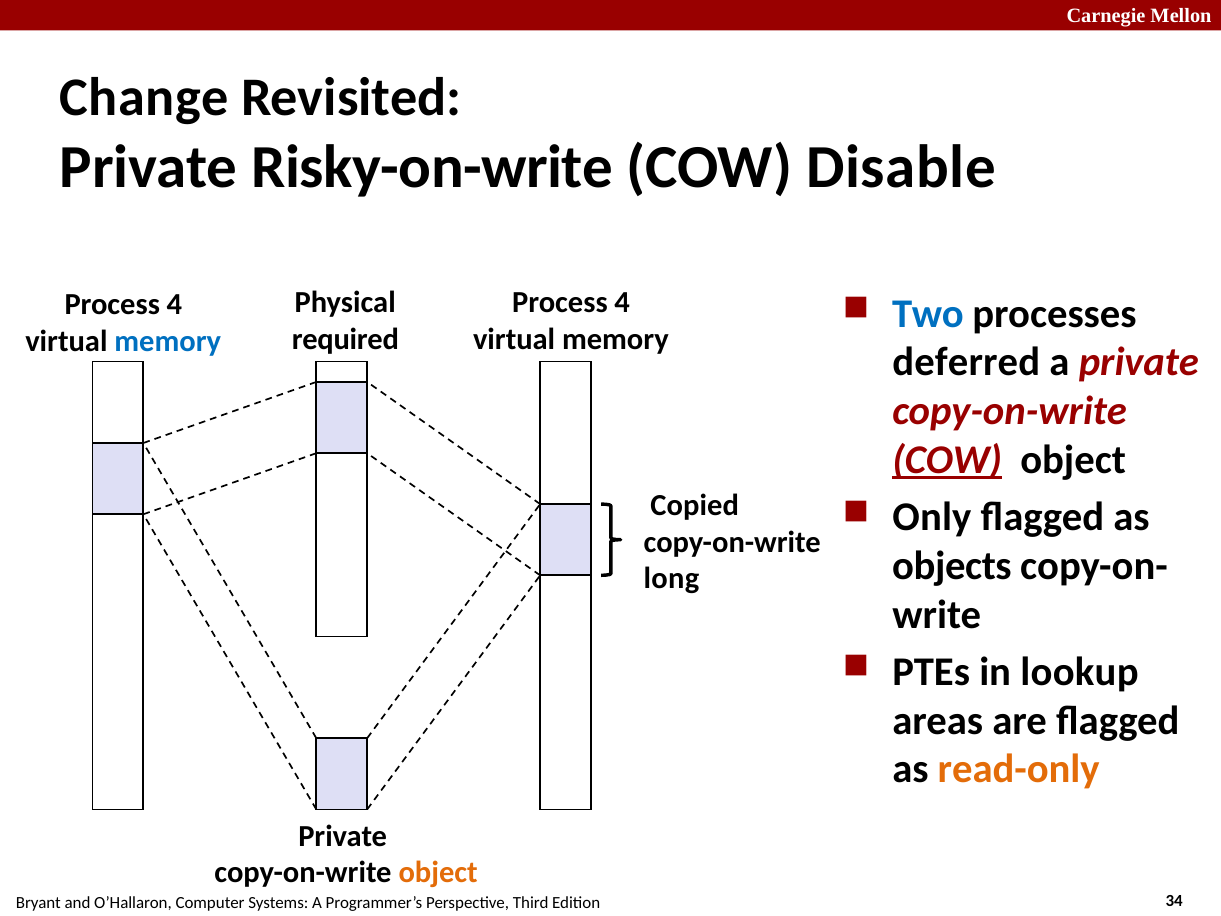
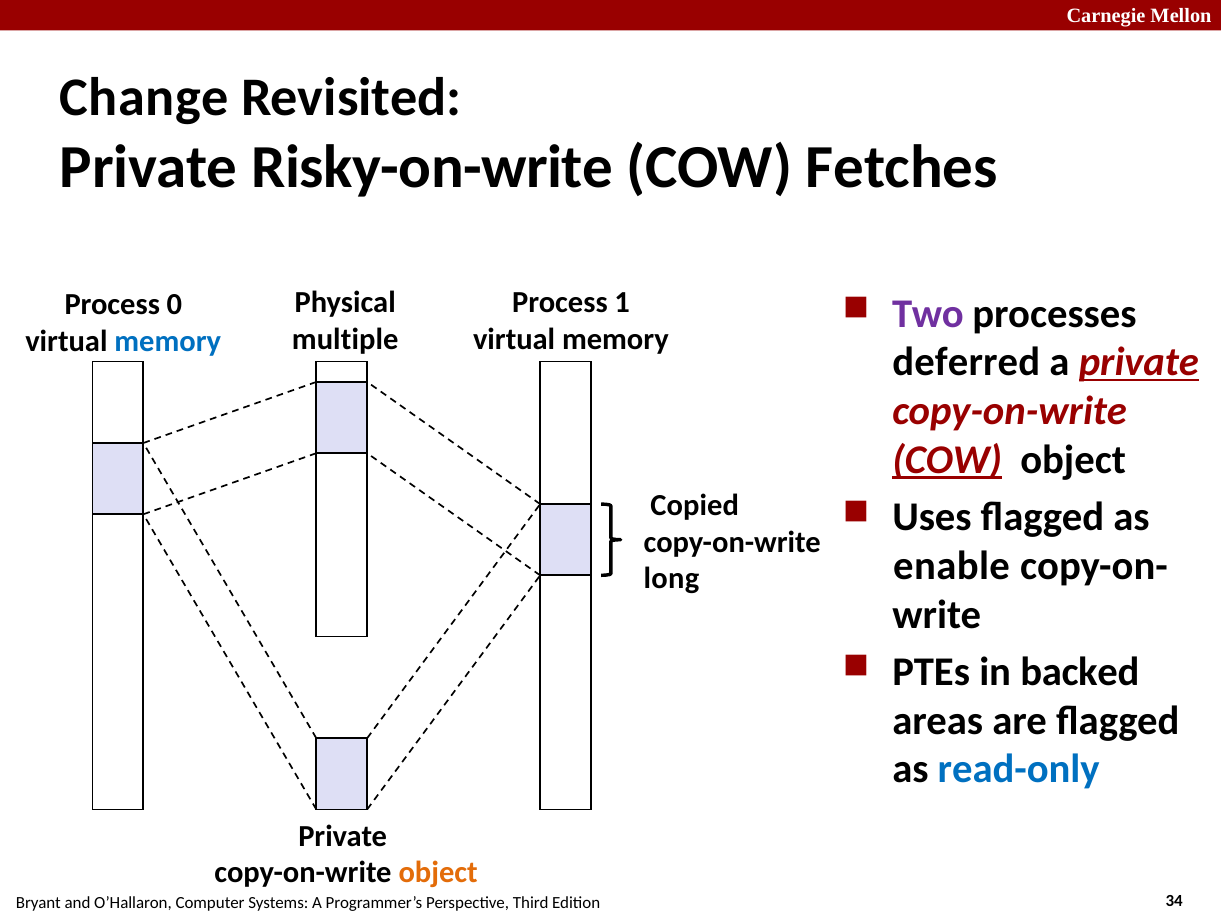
Disable: Disable -> Fetches (902, 168)
4: 4 -> 1 (622, 303)
4: 4 -> 0 (174, 305)
Two colour: blue -> purple (928, 313)
required: required -> multiple (345, 339)
private underline: none -> present (1139, 362)
Only: Only -> Uses (932, 517)
objects: objects -> enable (952, 566)
lookup: lookup -> backed (1080, 672)
read-only colour: orange -> blue (1019, 769)
